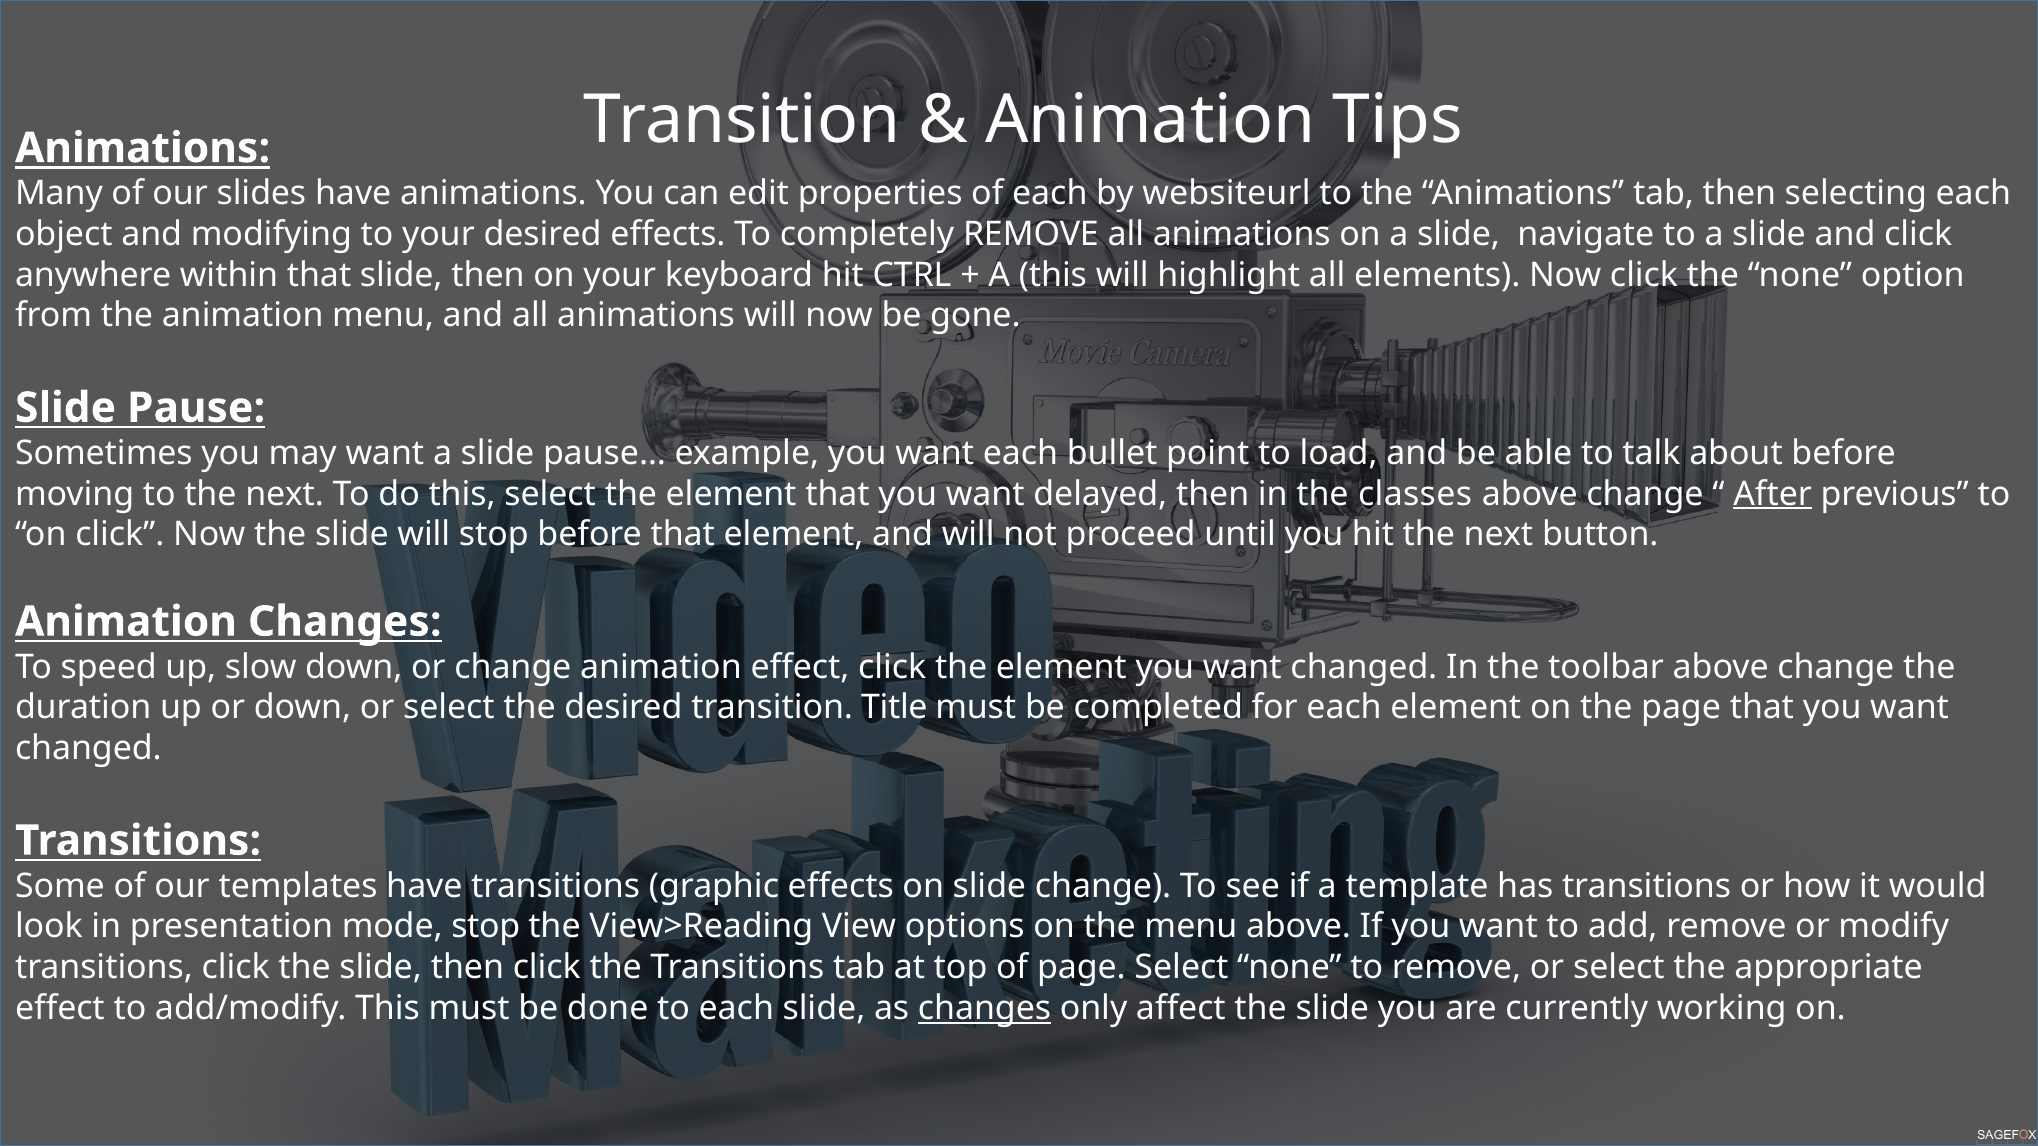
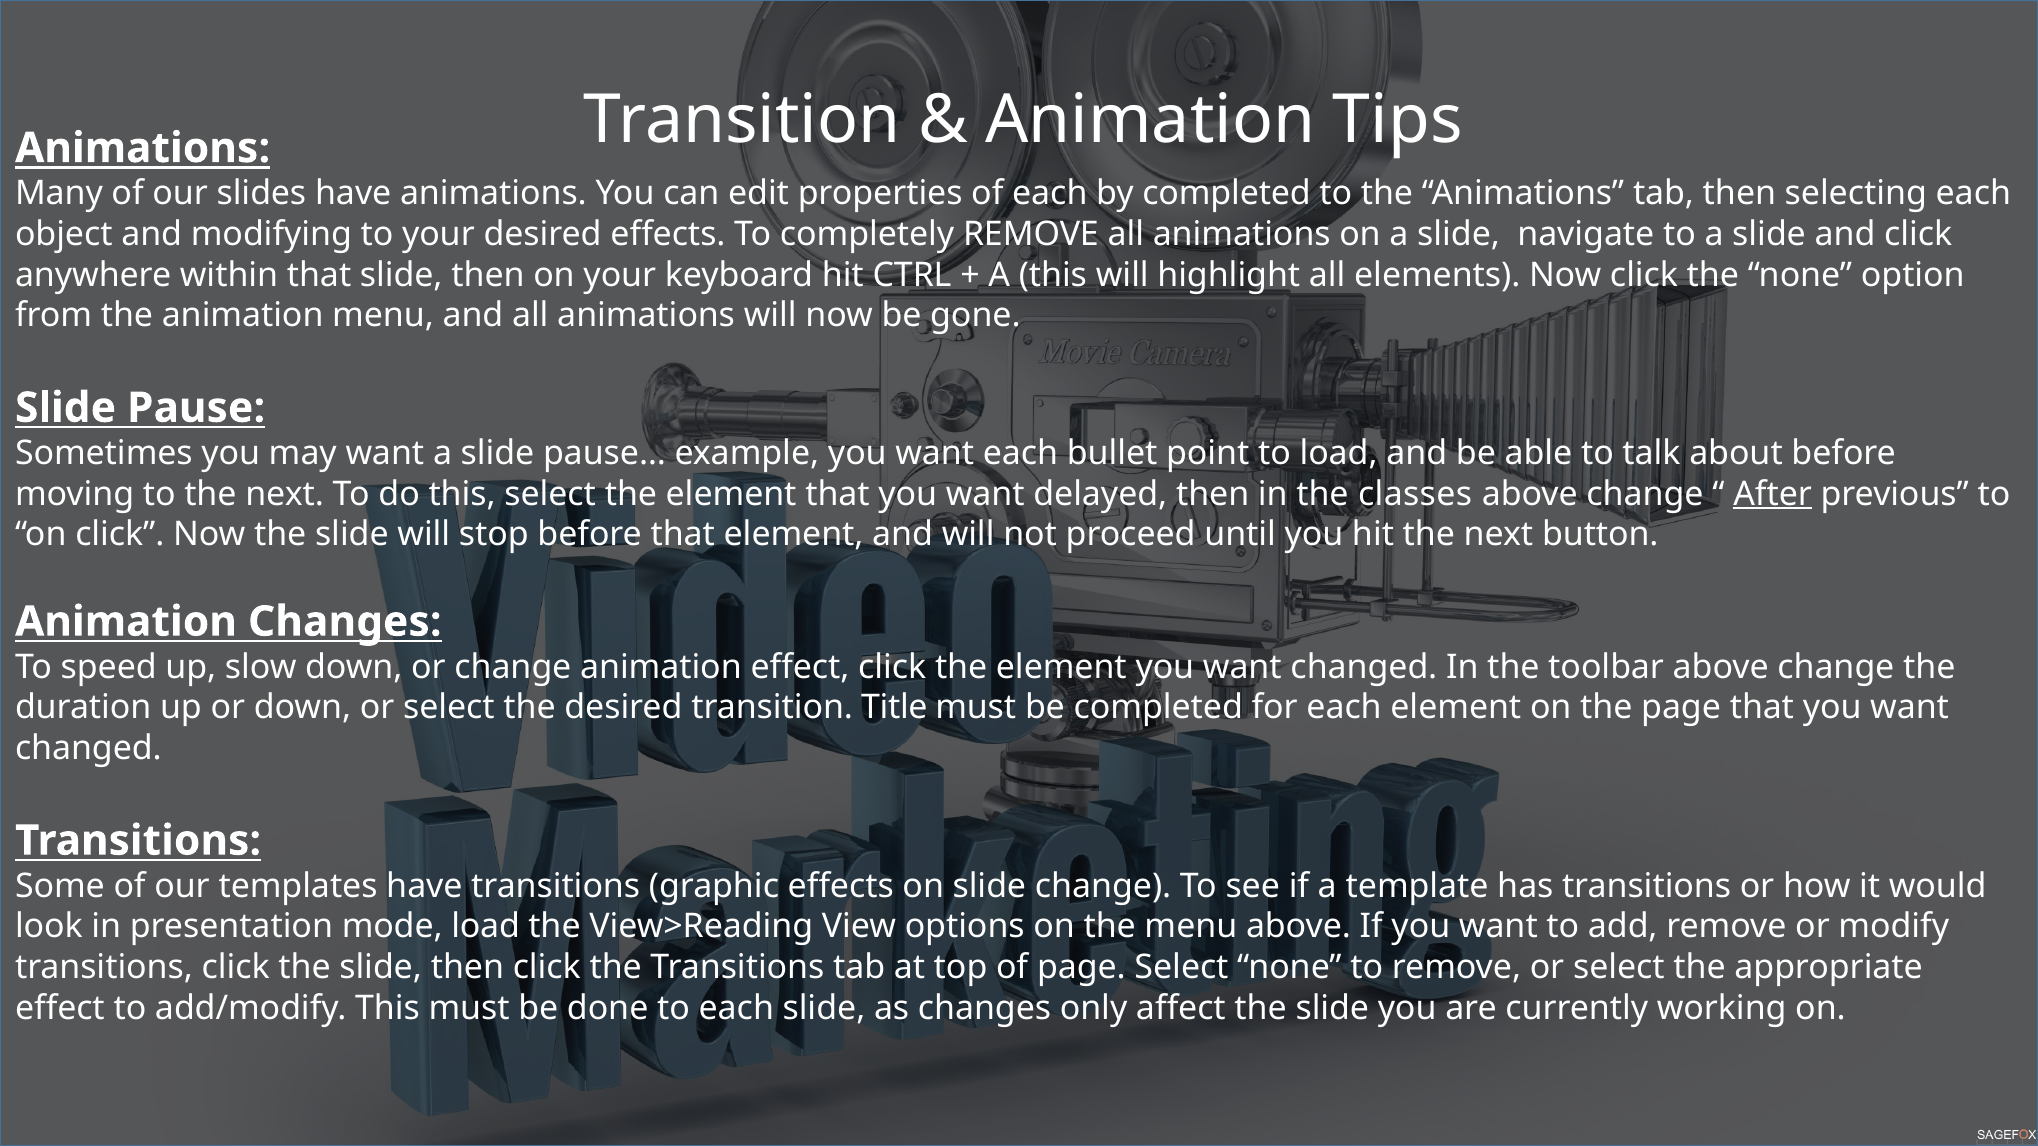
by websiteurl: websiteurl -> completed (1227, 193)
mode stop: stop -> load (486, 927)
changes underline: present -> none (985, 1008)
